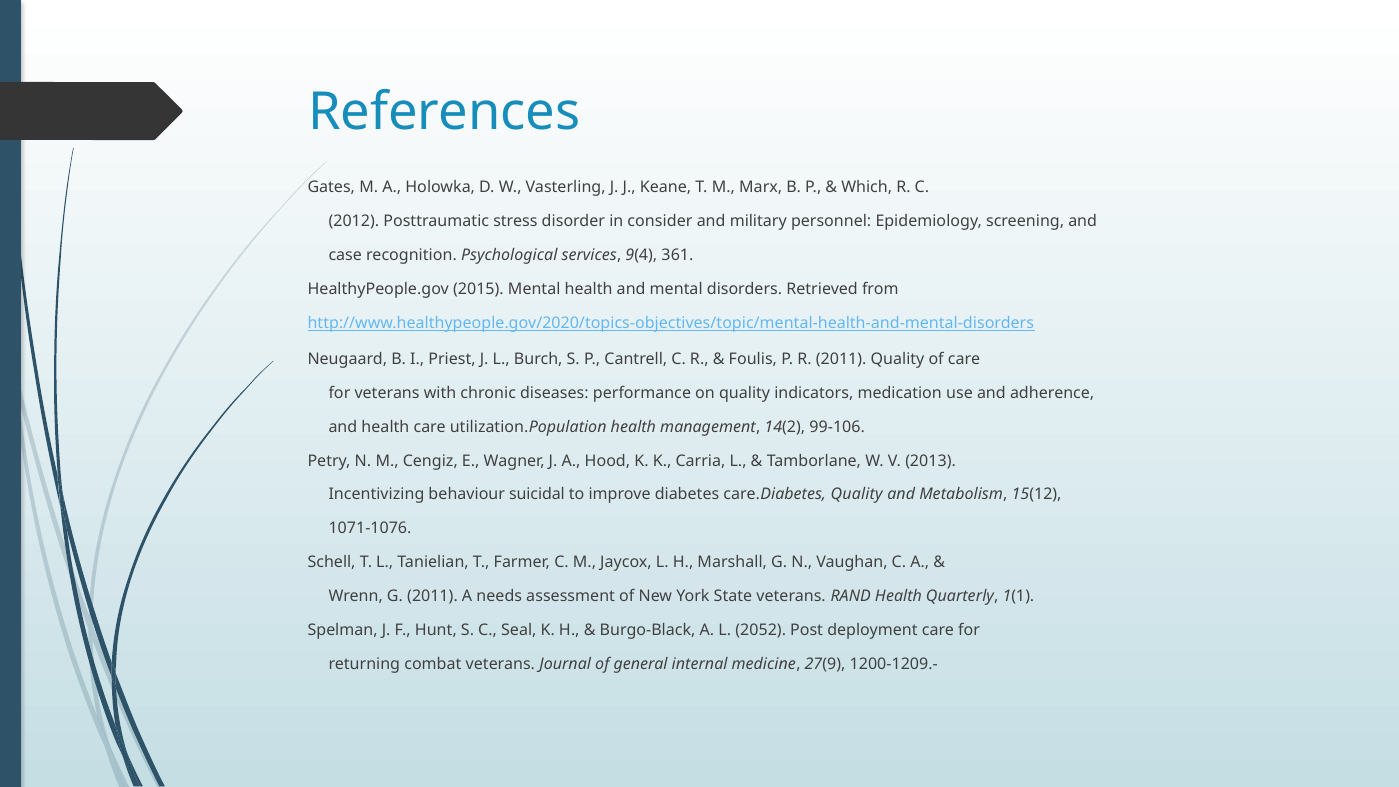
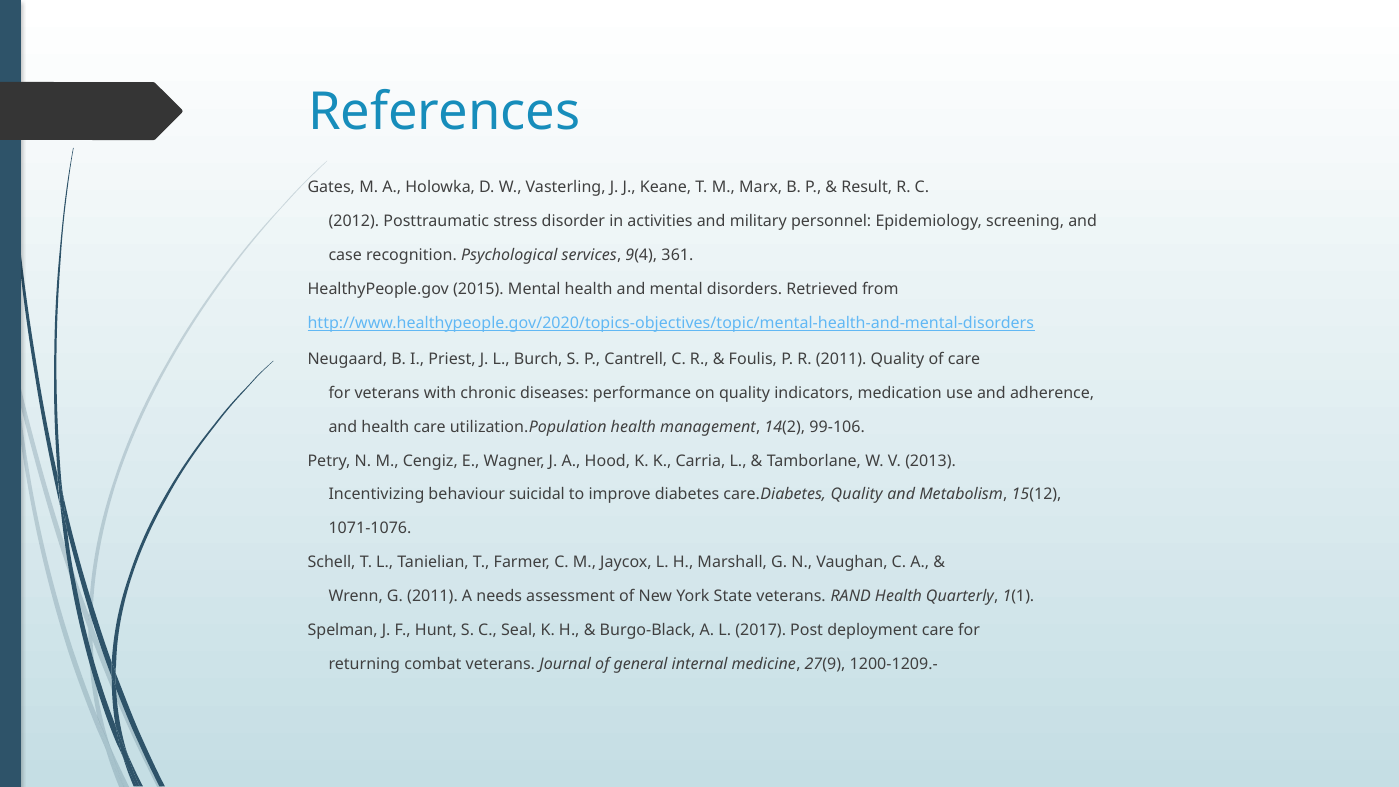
Which: Which -> Result (867, 187)
consider: consider -> activities (660, 221)
2052: 2052 -> 2017 (761, 630)
